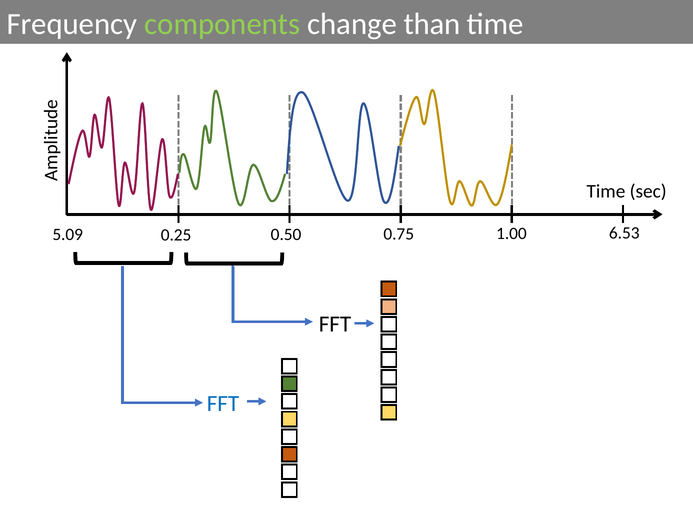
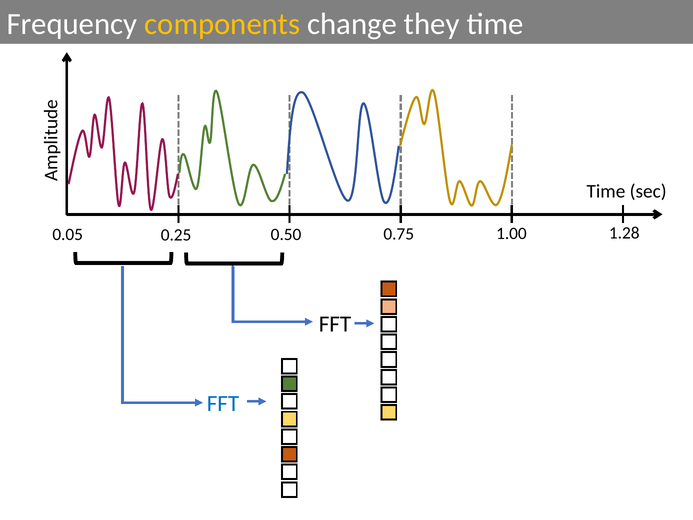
components colour: light green -> yellow (222, 24)
than: than -> they (432, 24)
5.09: 5.09 -> 0.05 (68, 234)
6.53: 6.53 -> 1.28 (624, 233)
